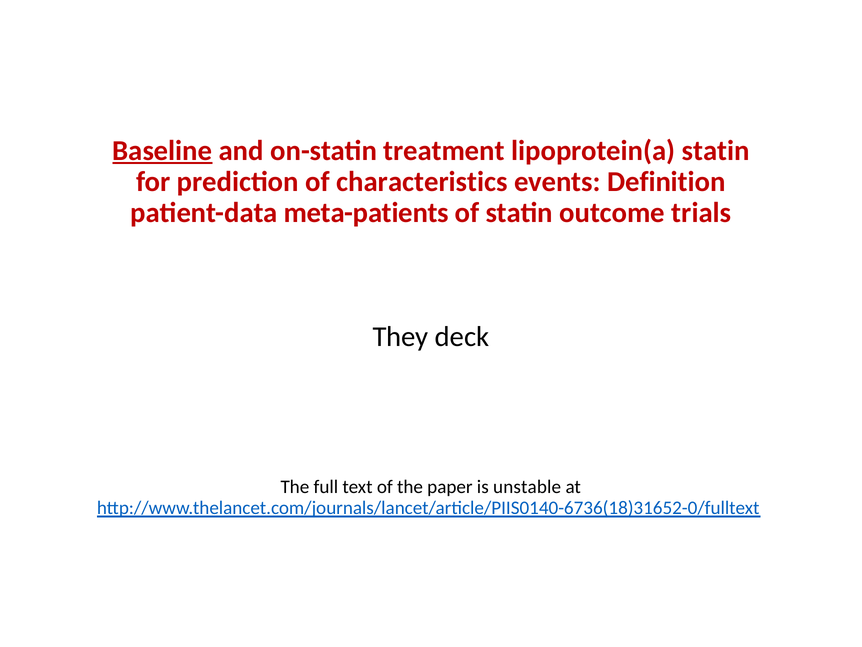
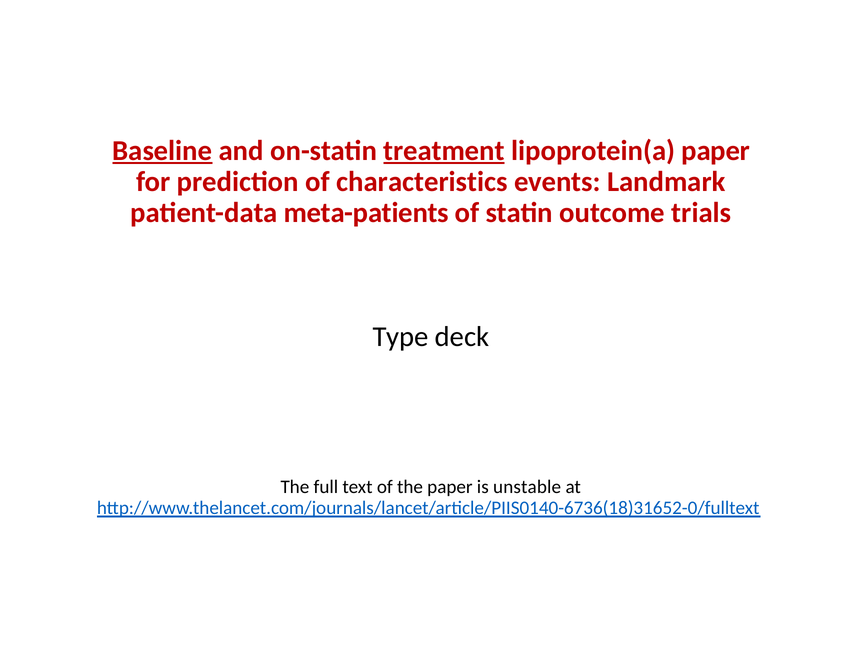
treatment underline: none -> present (444, 151)
lipoprotein(a statin: statin -> paper (716, 151)
Definition: Definition -> Landmark (666, 182)
They: They -> Type (400, 337)
